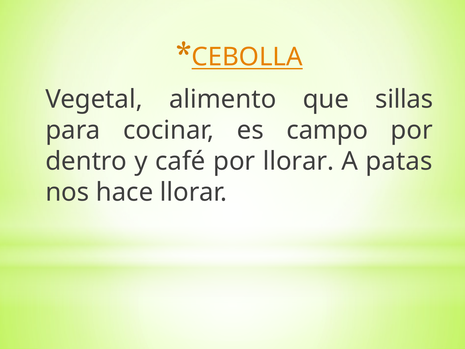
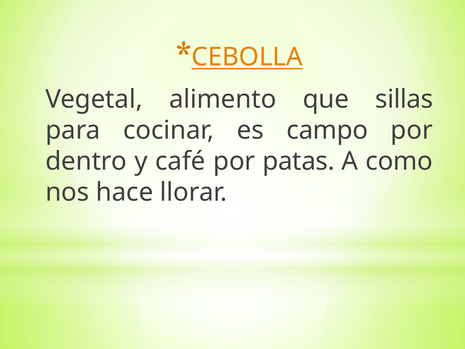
por llorar: llorar -> patas (299, 161)
patas: patas -> como (399, 161)
